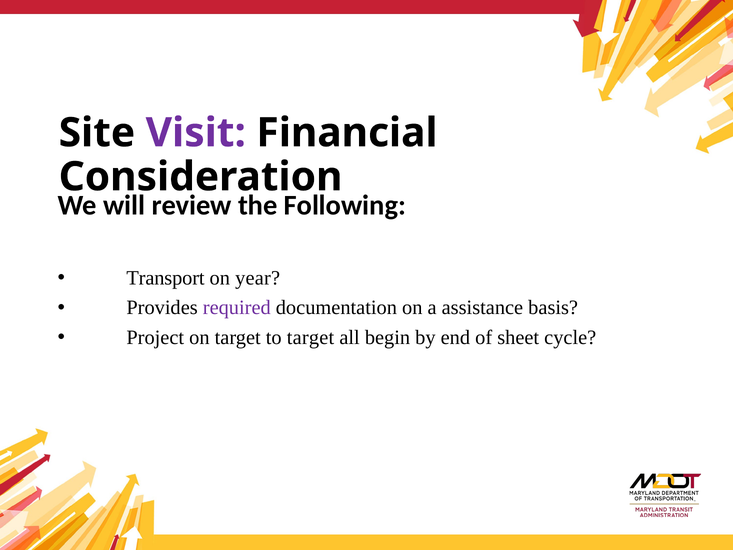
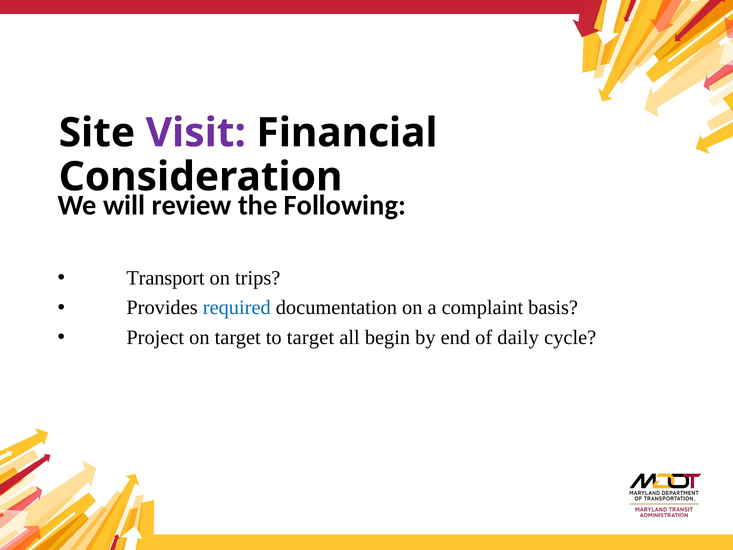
year: year -> trips (258, 278)
required colour: purple -> blue (237, 308)
assistance: assistance -> complaint (482, 308)
sheet: sheet -> daily (518, 337)
